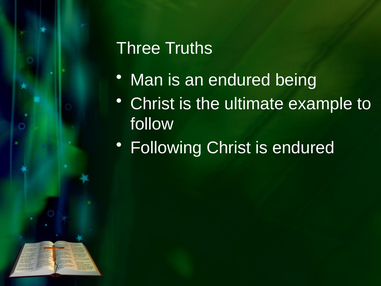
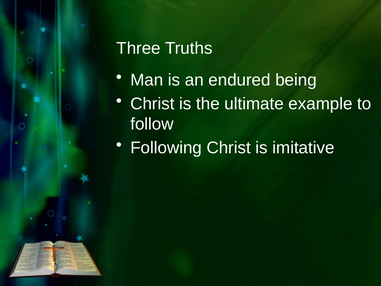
is endured: endured -> imitative (303, 148)
